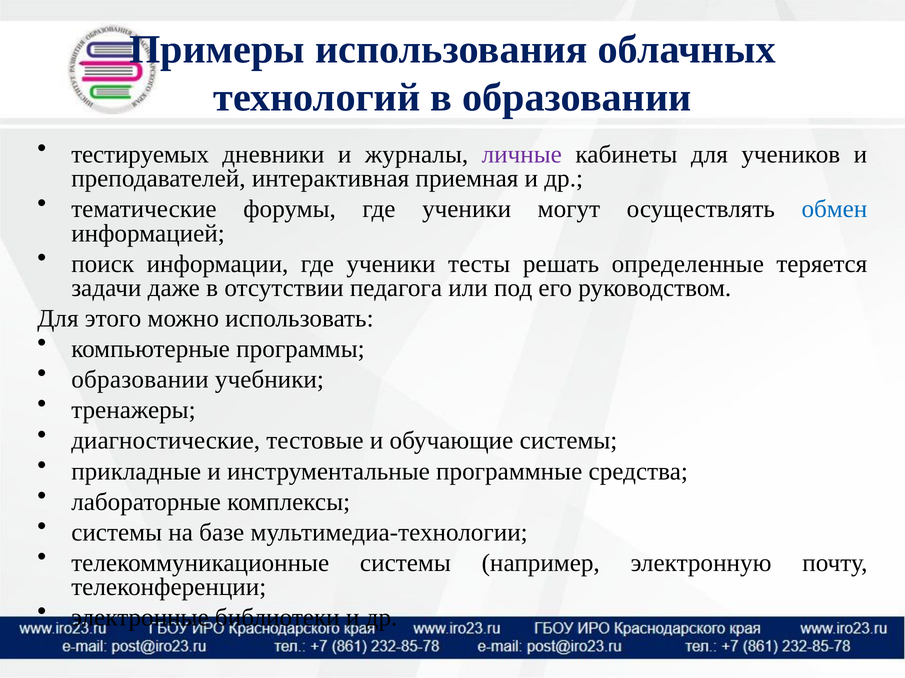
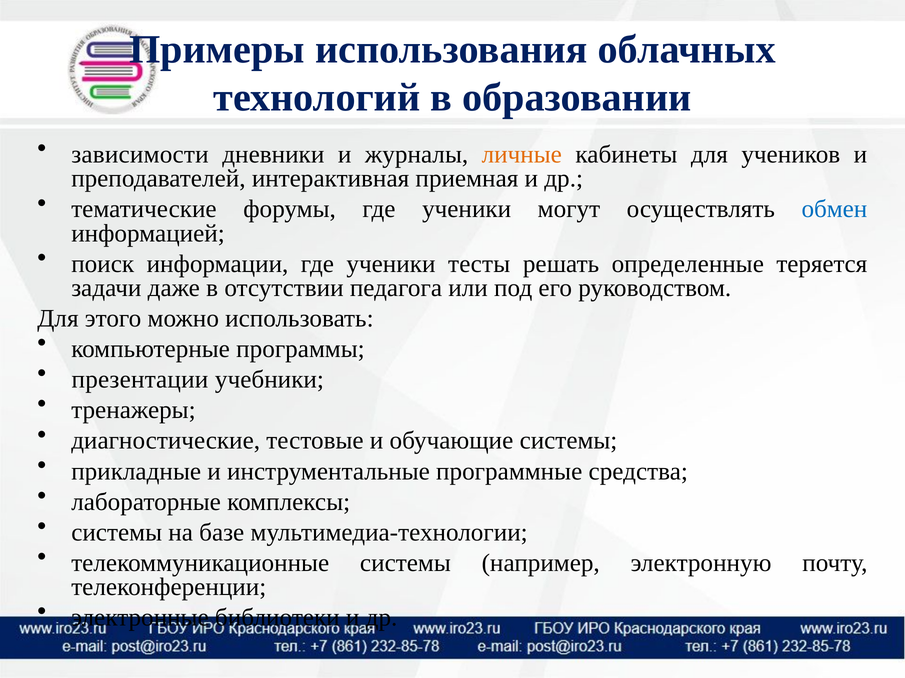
тестируемых: тестируемых -> зависимости (140, 155)
личные colour: purple -> orange (522, 155)
образовании: образовании -> презентации (140, 380)
